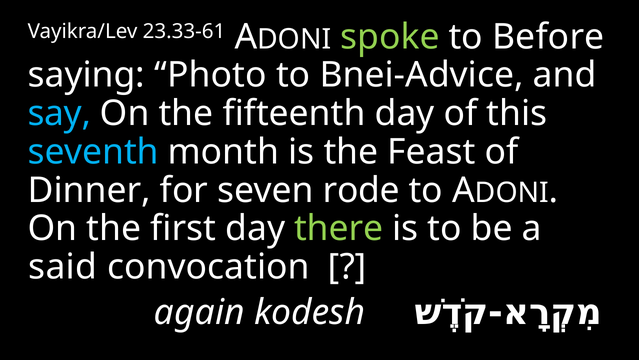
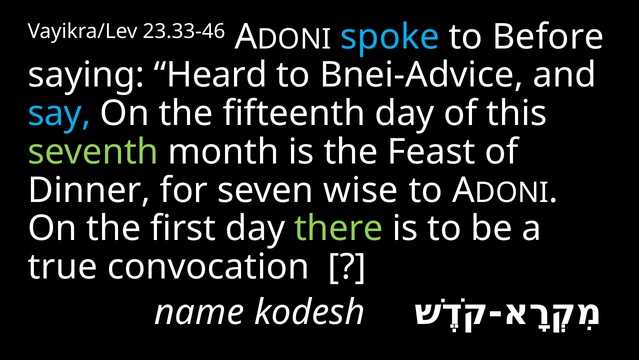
23.33-61: 23.33-61 -> 23.33-46 (184, 31)
spoke colour: light green -> light blue (390, 37)
Photo: Photo -> Heard (211, 75)
seventh colour: light blue -> light green (93, 152)
rode: rode -> wise (361, 190)
said: said -> true (63, 267)
again: again -> name (199, 312)
